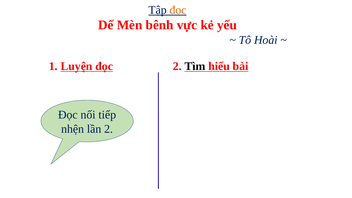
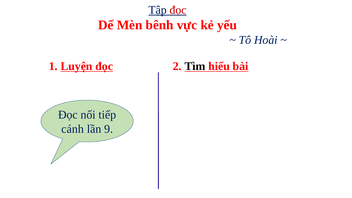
đọc colour: orange -> red (178, 10)
nhện: nhện -> cánh (73, 129)
lần 2: 2 -> 9 (109, 129)
